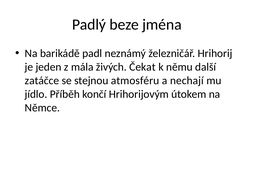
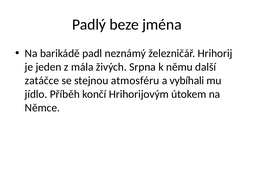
Čekat: Čekat -> Srpna (143, 67)
nechají: nechají -> vybíhali (187, 80)
